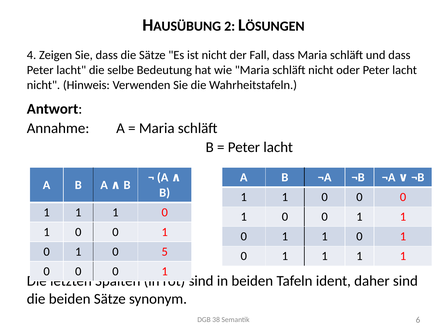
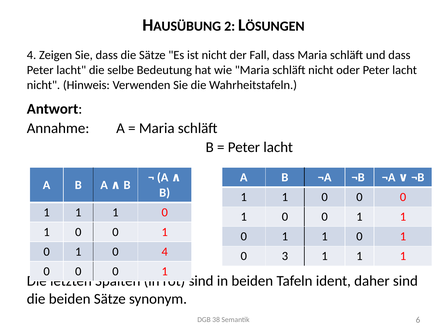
0 5: 5 -> 4 (165, 252)
1: 1 -> 3 (285, 256)
